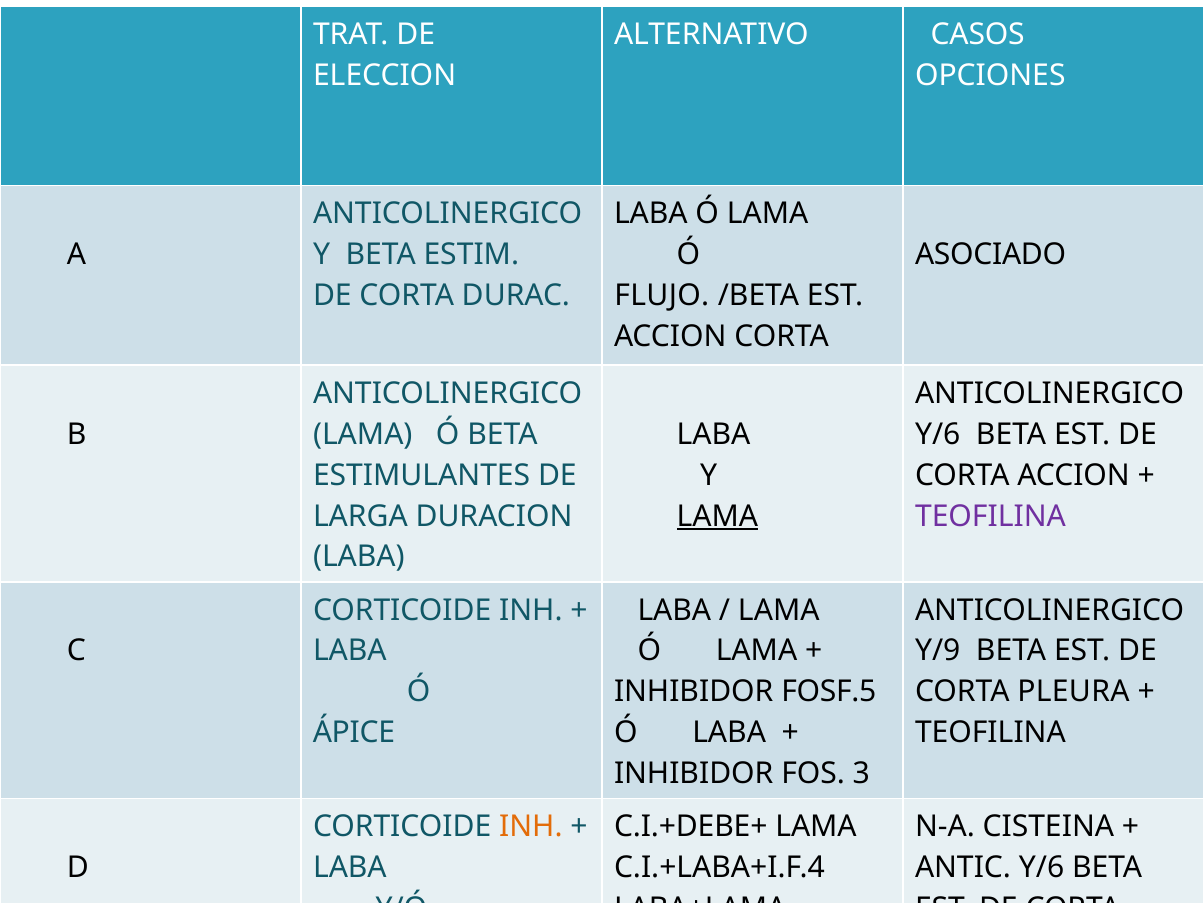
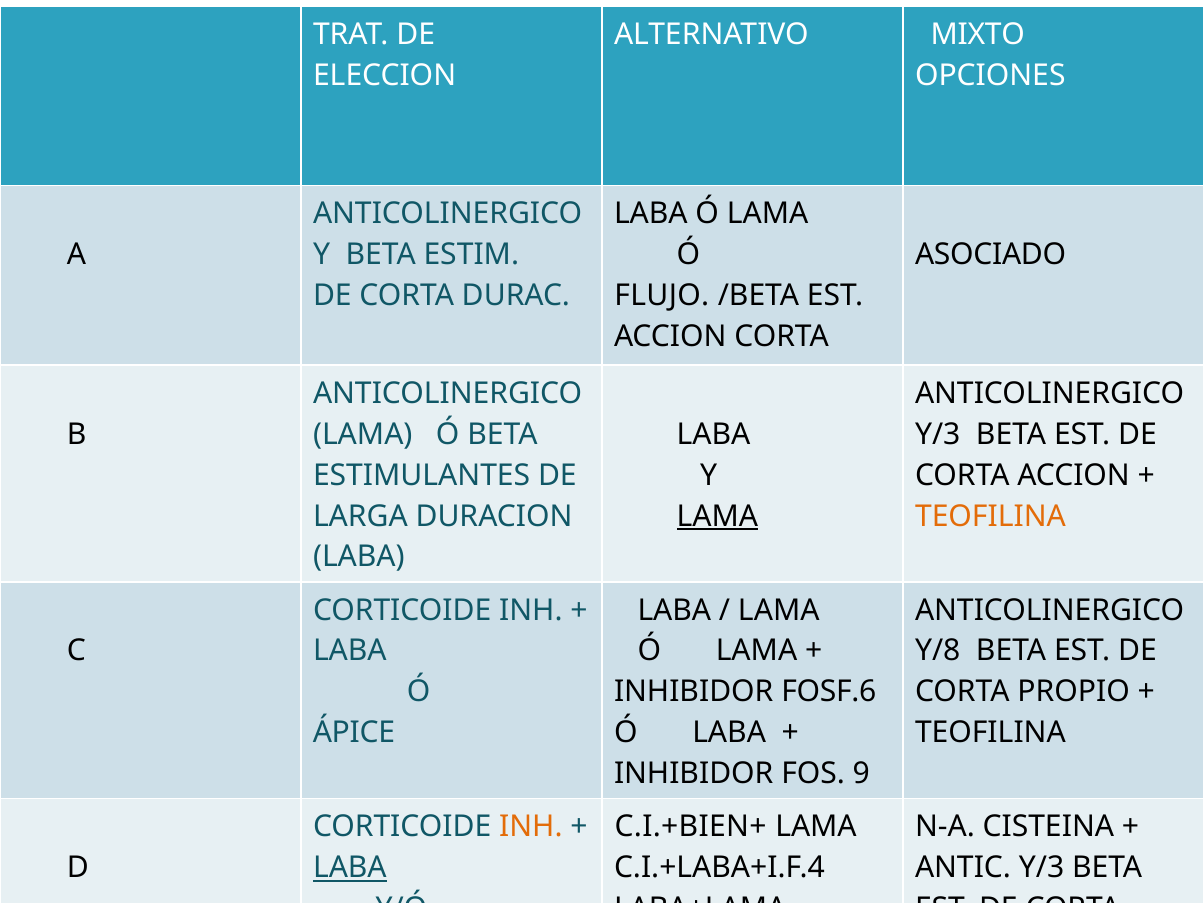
CASOS: CASOS -> MIXTO (978, 35)
Y/6: Y/6 -> Y/3 (938, 434)
TEOFILINA colour: purple -> orange (990, 516)
Y/9: Y/9 -> Y/8 (938, 651)
FOSF.5: FOSF.5 -> FOSF.6 (829, 692)
PLEURA: PLEURA -> PROPIO (1074, 692)
3: 3 -> 9 (861, 774)
C.I.+DEBE+: C.I.+DEBE+ -> C.I.+BIEN+ (691, 827)
LABA underline: none -> present (350, 868)
ANTIC Y/6: Y/6 -> Y/3 (1042, 868)
